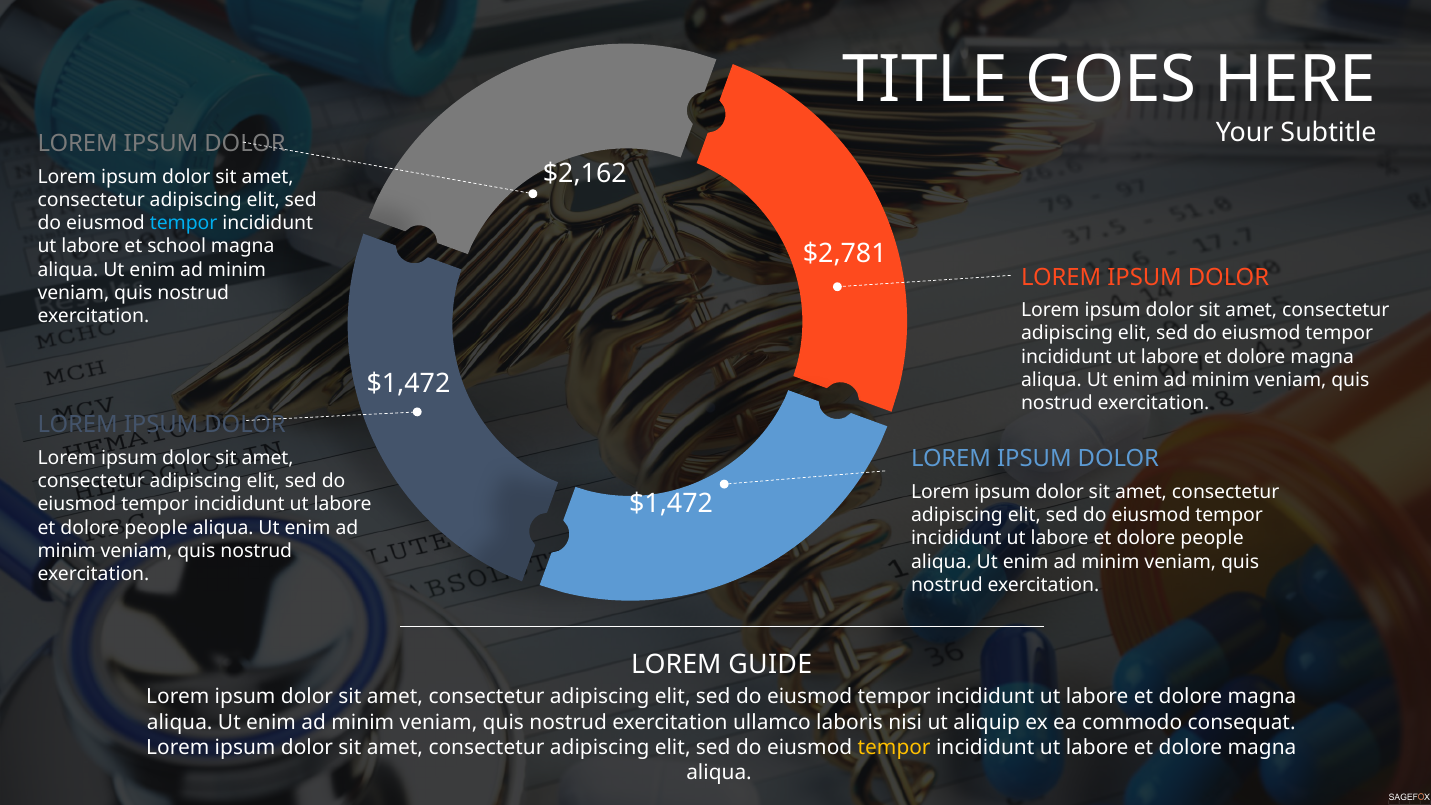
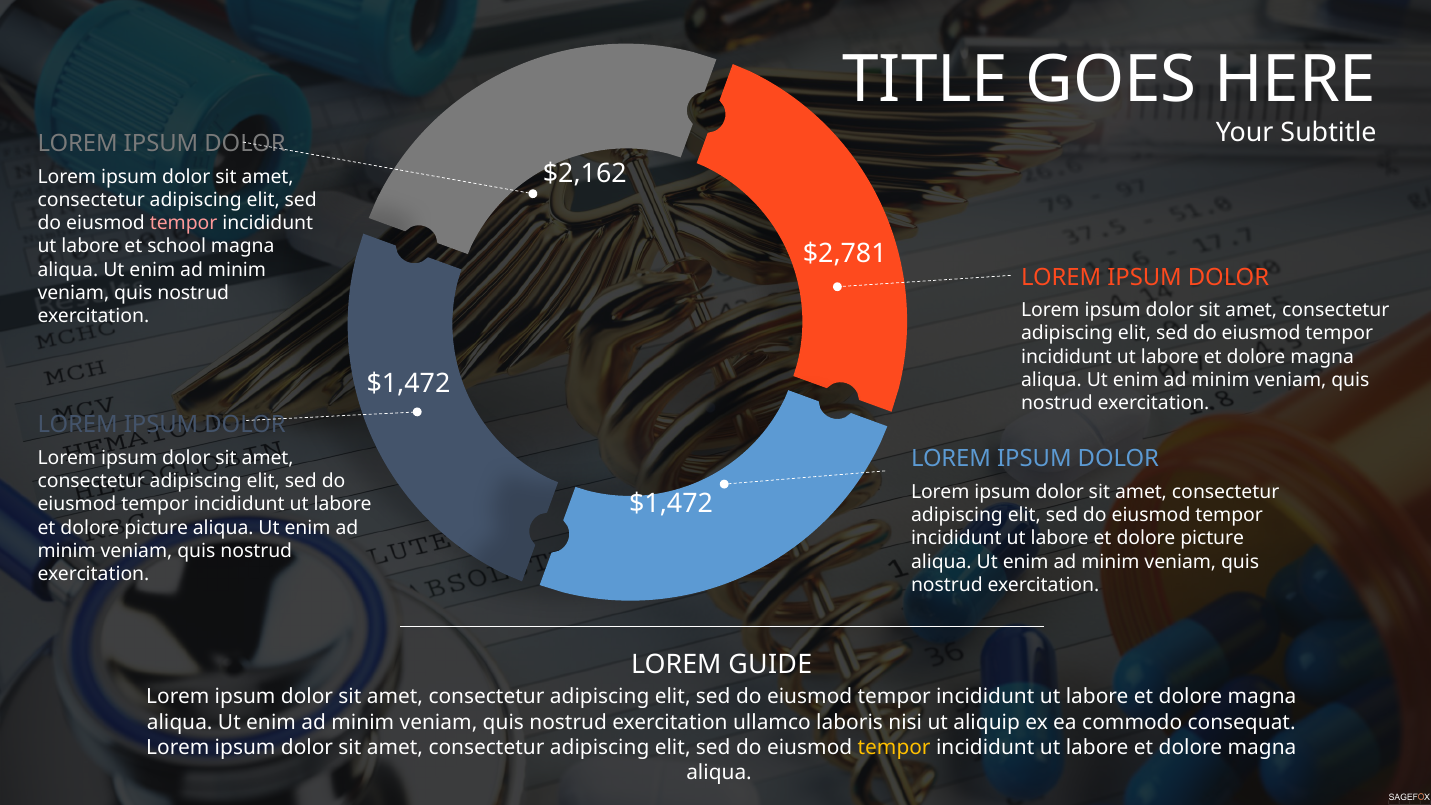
tempor colour: light blue -> pink (184, 223)
people: people -> picture (156, 528)
people: people -> picture (1212, 538)
